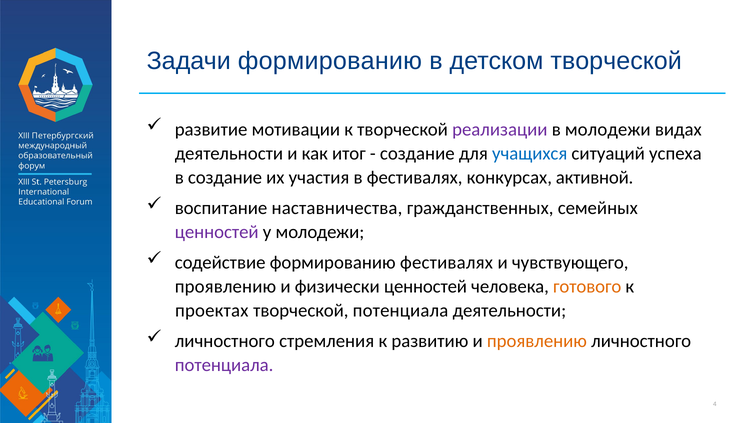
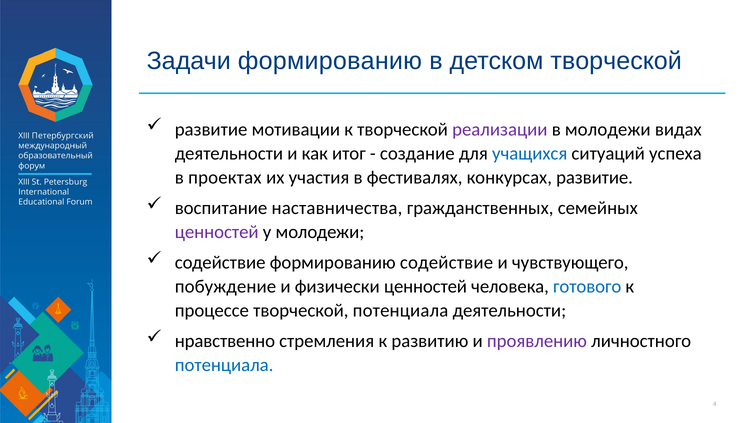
в создание: создание -> проектах (225, 178)
конкурсах активной: активной -> развитие (595, 178)
формированию фестивалях: фестивалях -> содействие (447, 263)
проявлению: проявлению -> побуждение (225, 287)
готового colour: orange -> blue (587, 287)
проектах: проектах -> процессе (212, 311)
личностного: личностного -> нравственно (225, 341)
проявлению colour: orange -> purple (537, 341)
потенциала colour: purple -> blue (224, 365)
